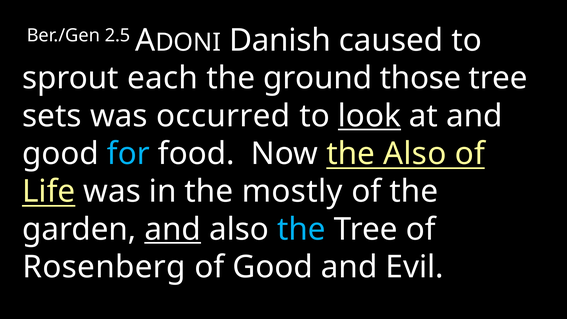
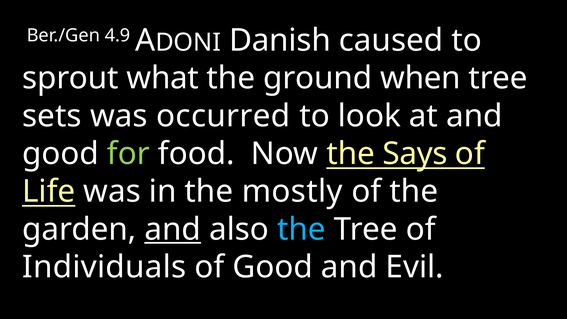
2.5: 2.5 -> 4.9 (118, 35)
each: each -> what (163, 78)
those: those -> when (421, 78)
look underline: present -> none (369, 116)
for colour: light blue -> light green (128, 154)
the Also: Also -> Says (415, 154)
Rosenberg: Rosenberg -> Individuals (104, 267)
